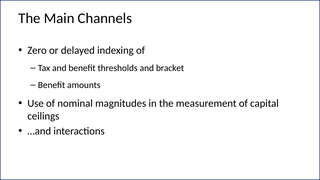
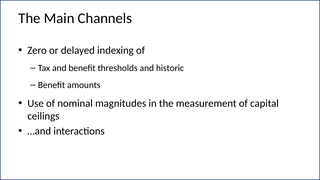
bracket: bracket -> historic (170, 68)
